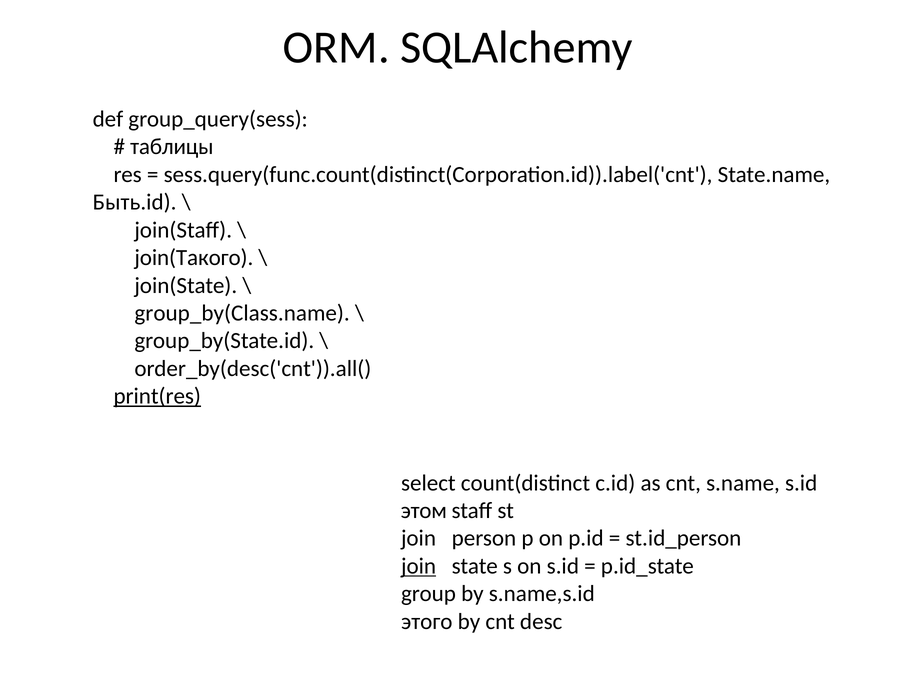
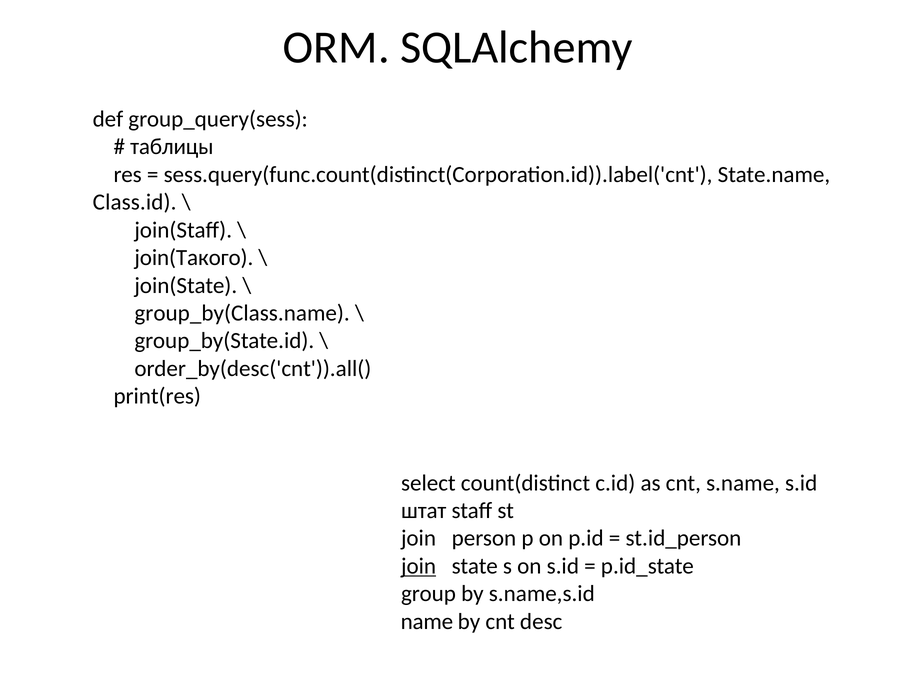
Быть.id: Быть.id -> Class.id (135, 202)
print(res underline: present -> none (157, 396)
этом: этом -> штат (424, 511)
этого: этого -> name (427, 621)
